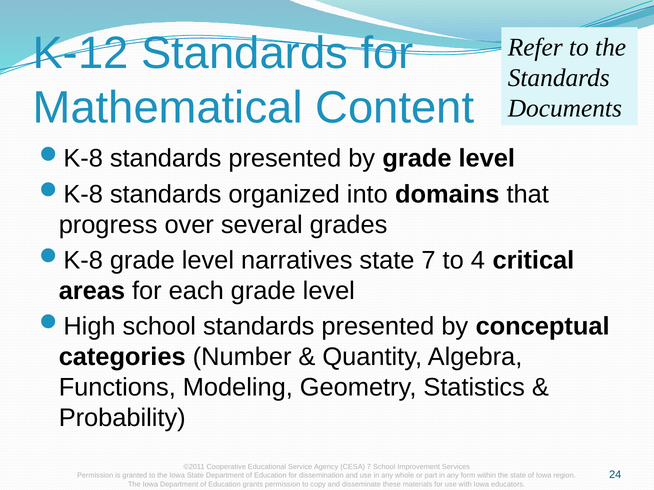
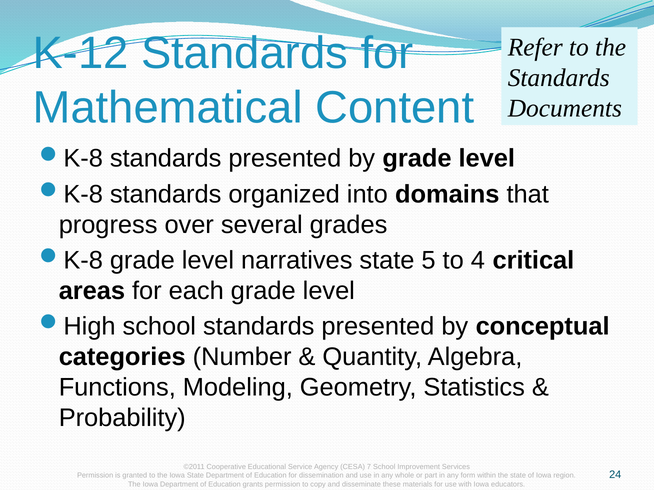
state 7: 7 -> 5 (429, 261)
